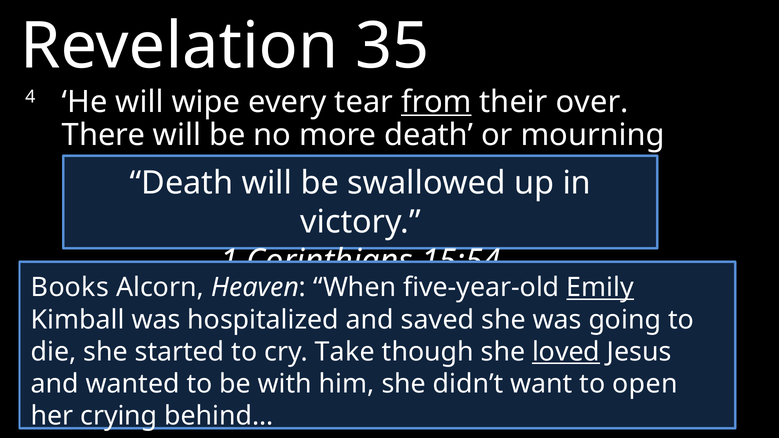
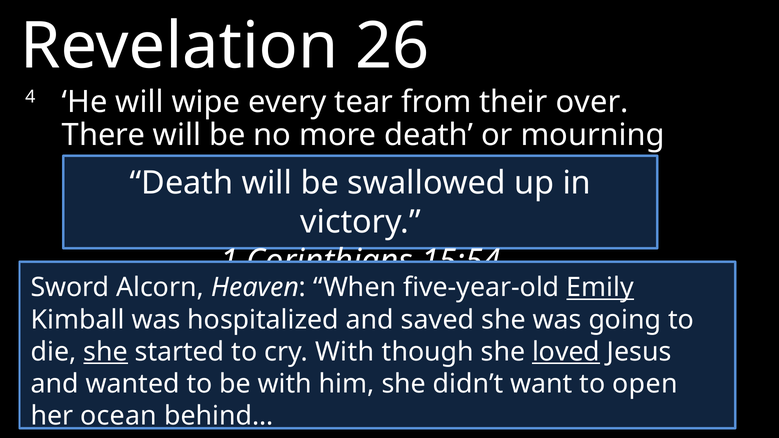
35: 35 -> 26 (392, 46)
from underline: present -> none (436, 102)
Books: Books -> Sword (70, 288)
she underline: none -> present (106, 352)
cry Take: Take -> With (345, 352)
her crying: crying -> ocean (119, 416)
